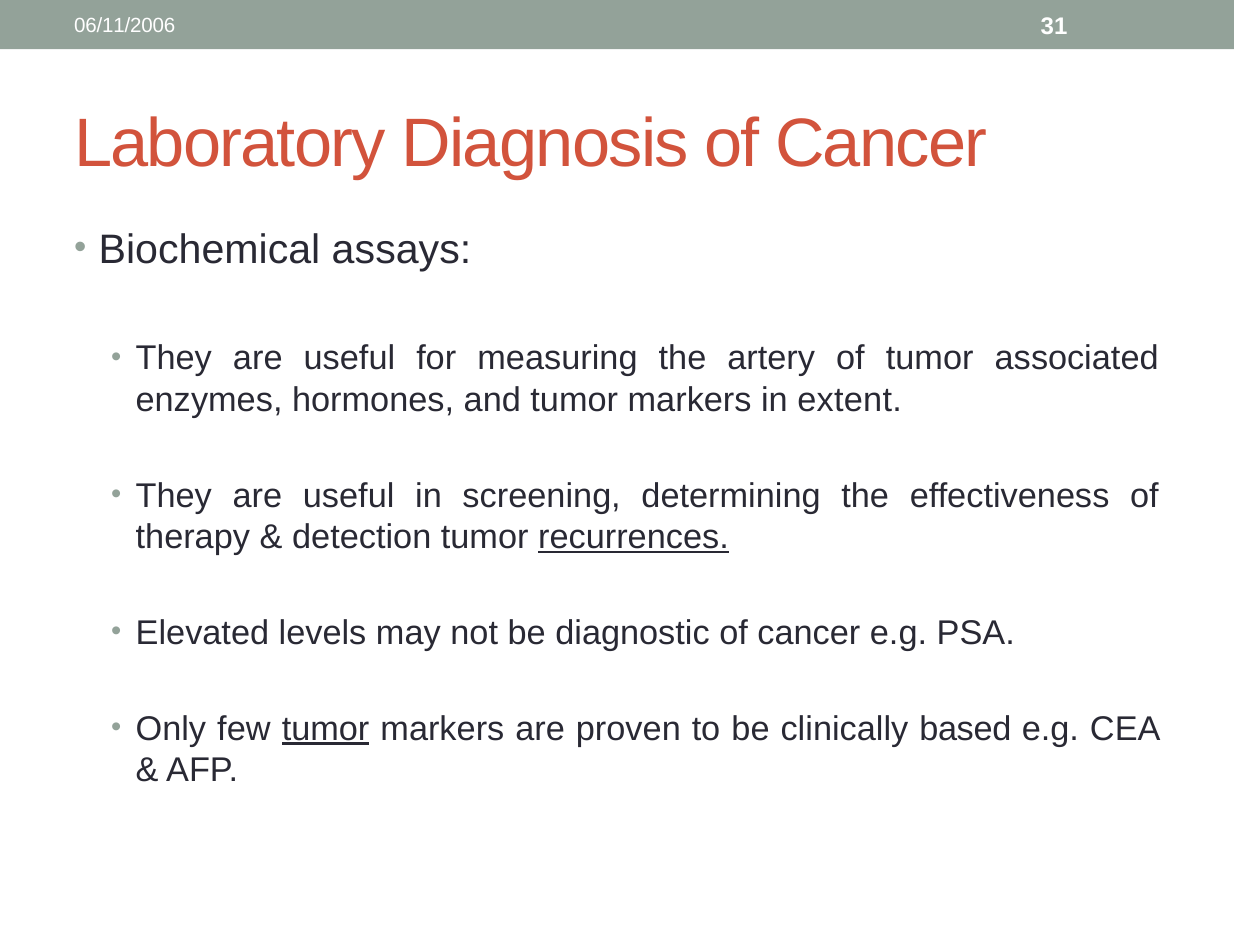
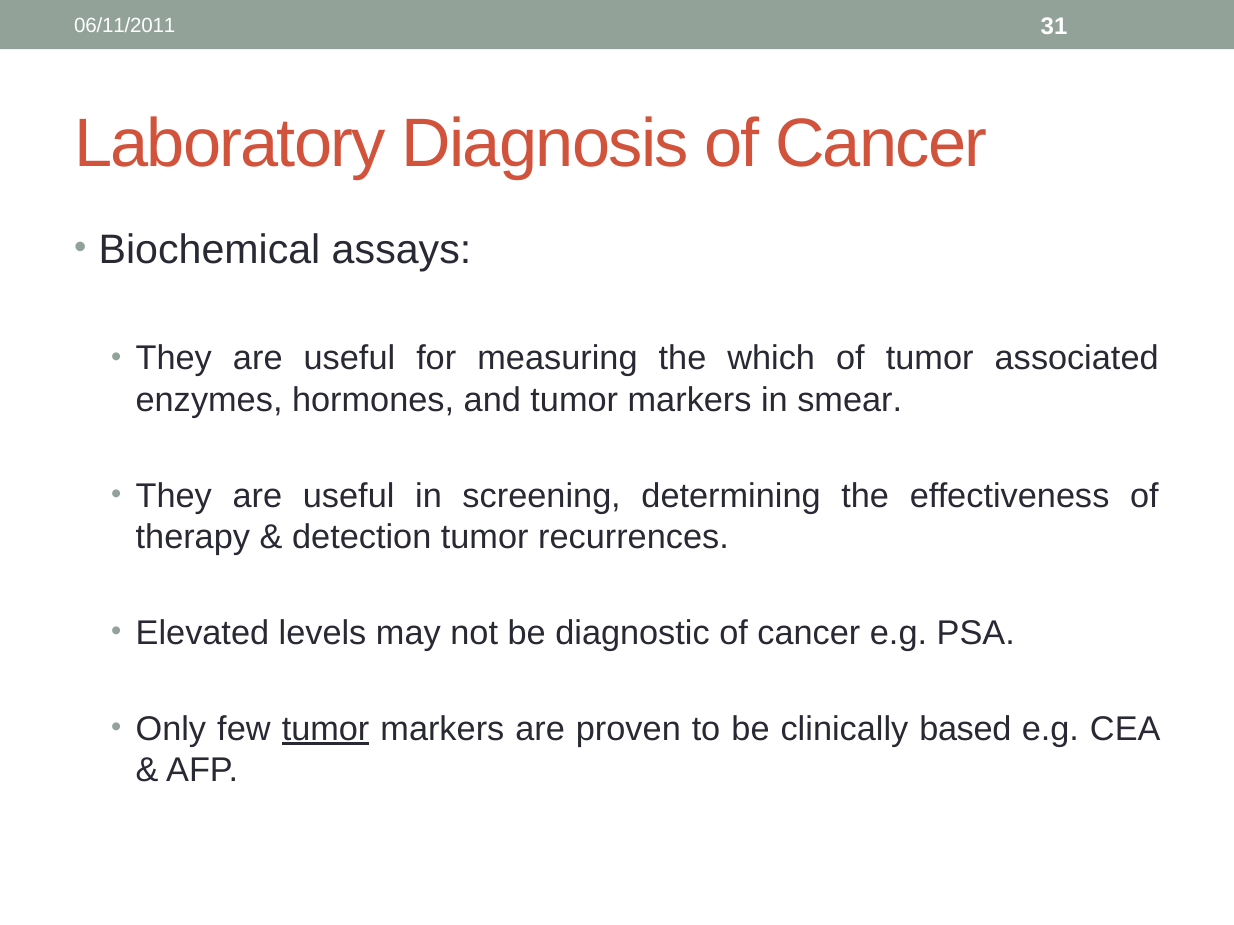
06/11/2006: 06/11/2006 -> 06/11/2011 (125, 26)
artery: artery -> which (771, 359)
extent: extent -> smear (850, 400)
recurrences underline: present -> none (633, 537)
